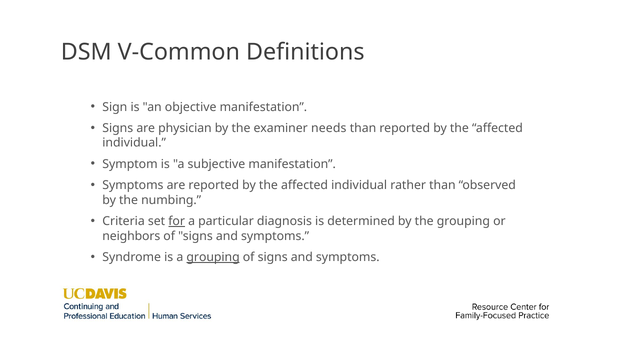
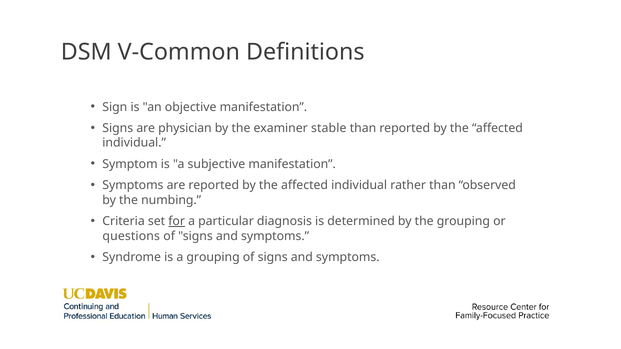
needs: needs -> stable (329, 128)
neighbors: neighbors -> questions (131, 236)
grouping underline: present -> none (213, 257)
